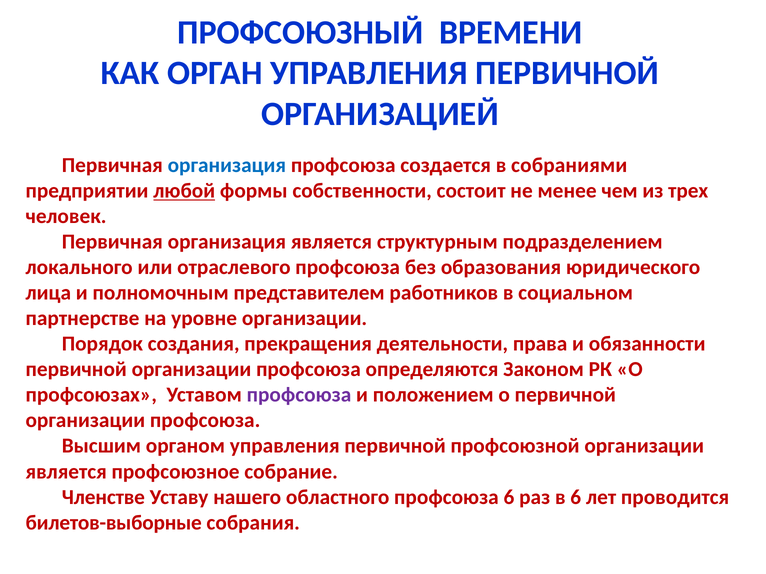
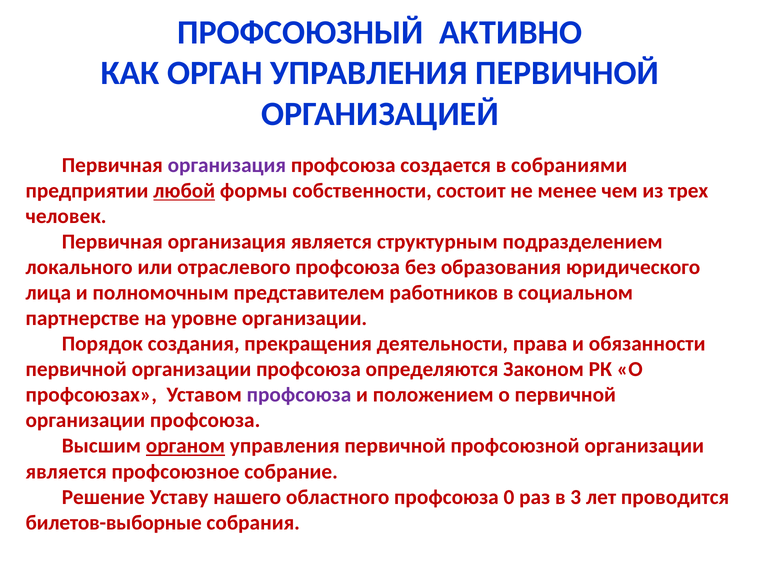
ВРЕМЕНИ: ВРЕМЕНИ -> АКТИВНО (511, 32)
организация colour: blue -> purple (227, 165)
органом underline: none -> present (185, 446)
Членстве: Членстве -> Решение (103, 497)
профсоюза 6: 6 -> 0 (509, 497)
в 6: 6 -> 3 (576, 497)
